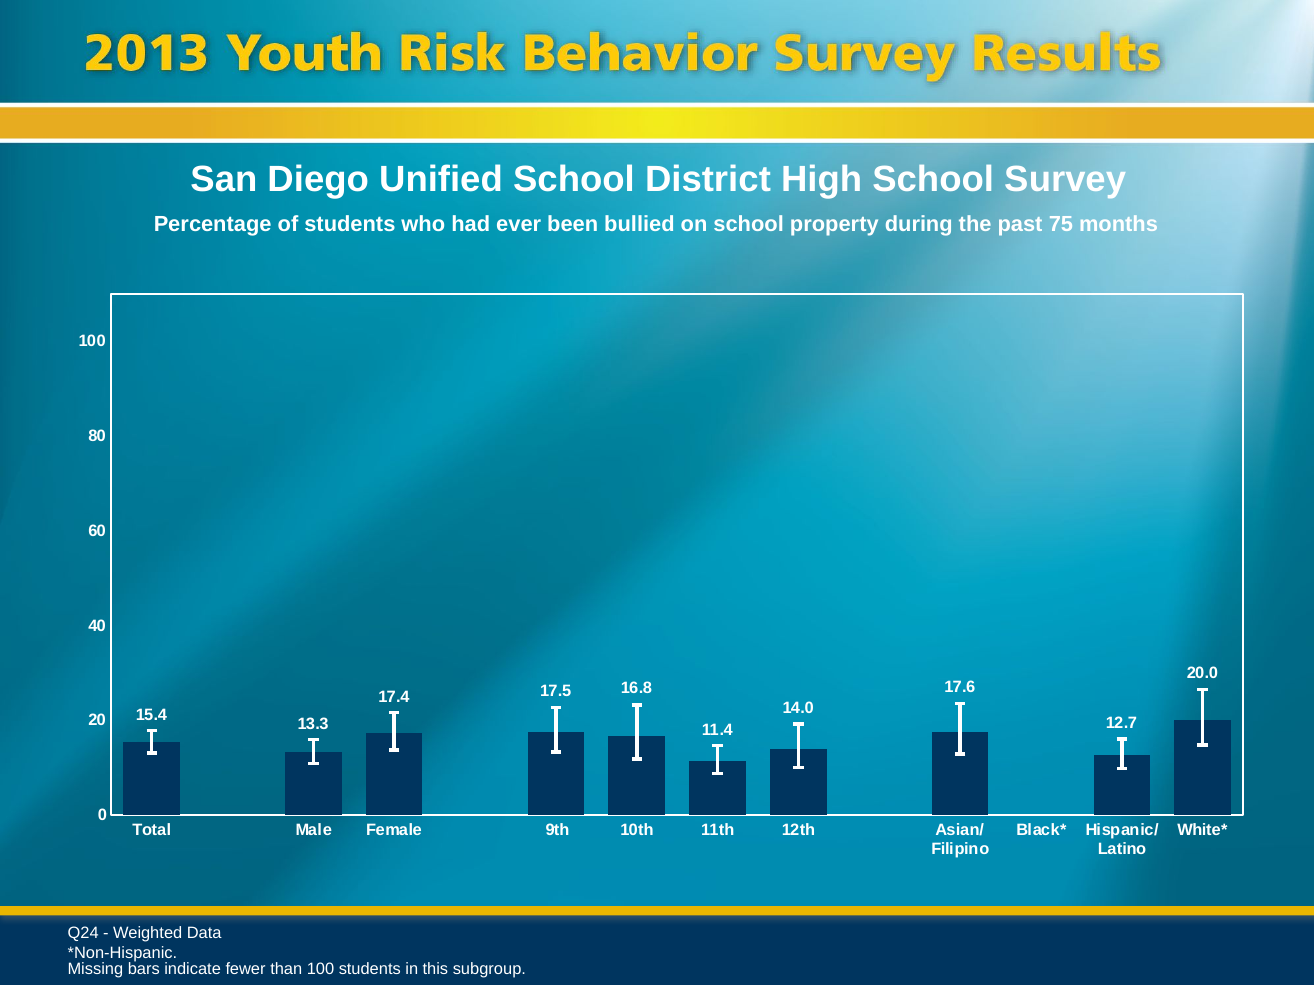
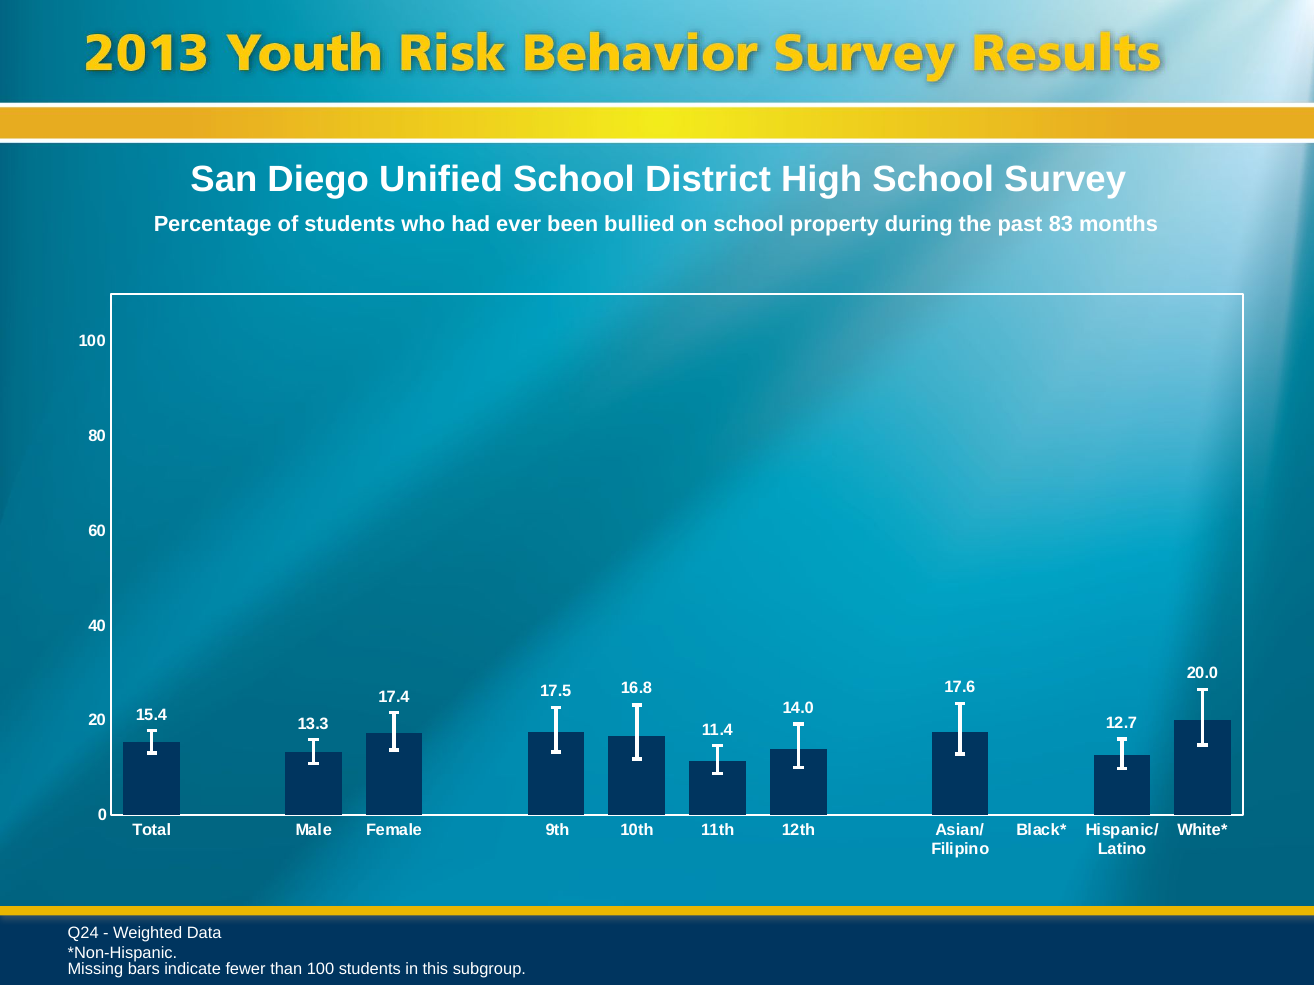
75: 75 -> 83 (1061, 225)
